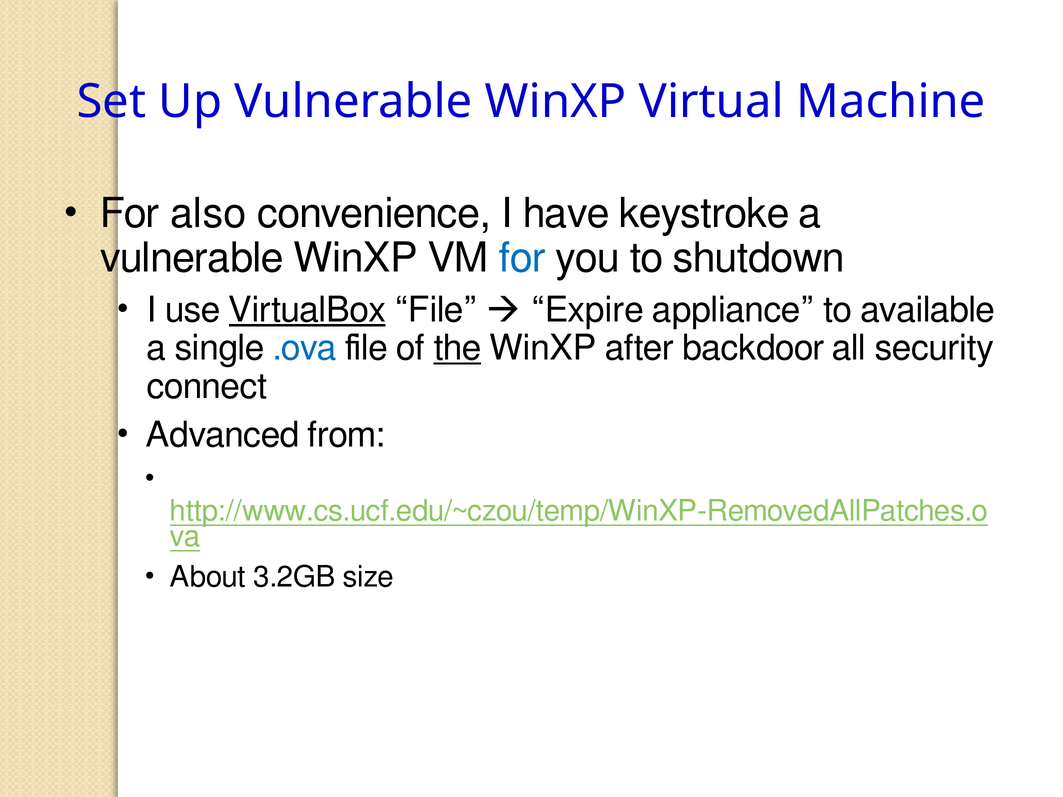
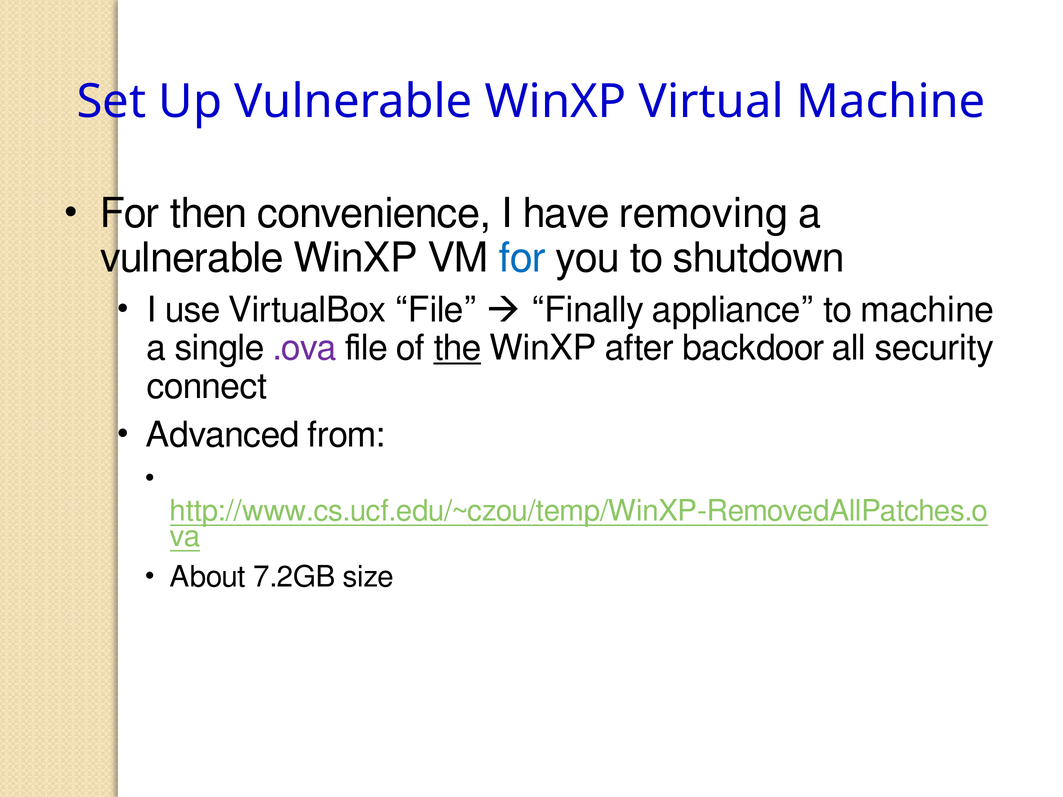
also: also -> then (208, 214)
keystroke: keystroke -> removing (704, 214)
VirtualBox underline: present -> none (307, 310)
Expire: Expire -> Finally (587, 310)
to available: available -> machine (927, 310)
.ova colour: blue -> purple (305, 348)
3.2GB: 3.2GB -> 7.2GB (294, 577)
